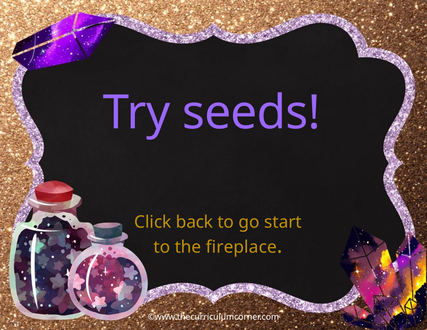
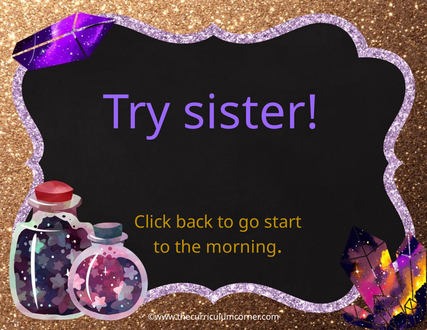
seeds: seeds -> sister (251, 113)
fireplace: fireplace -> morning (241, 247)
